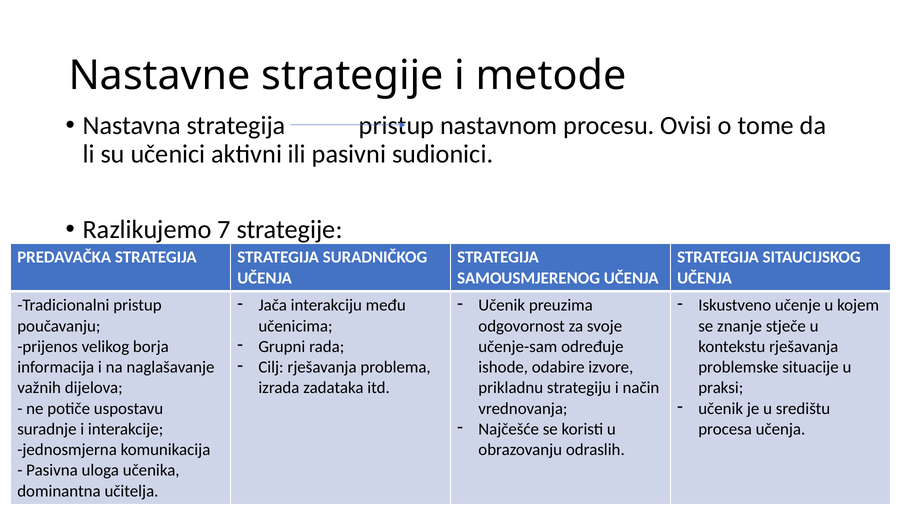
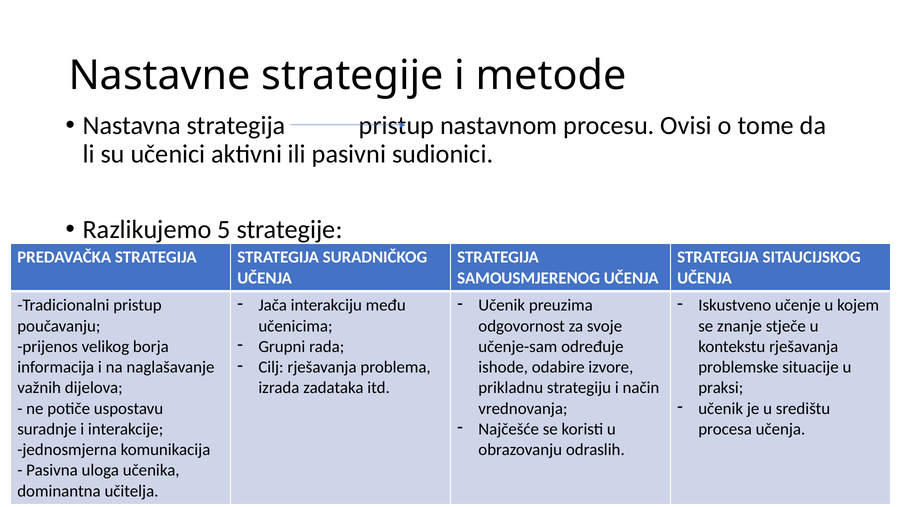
7: 7 -> 5 (224, 230)
